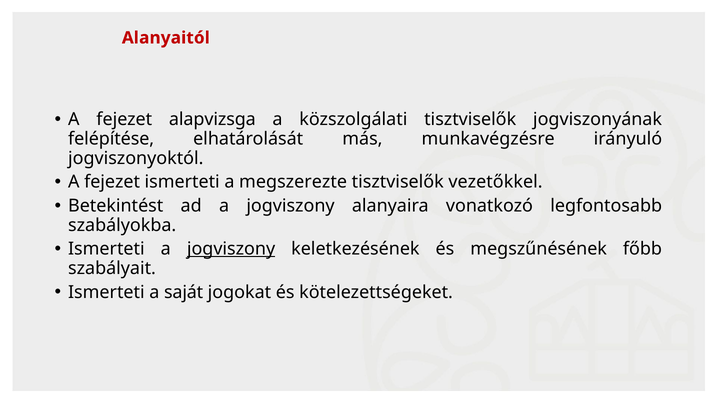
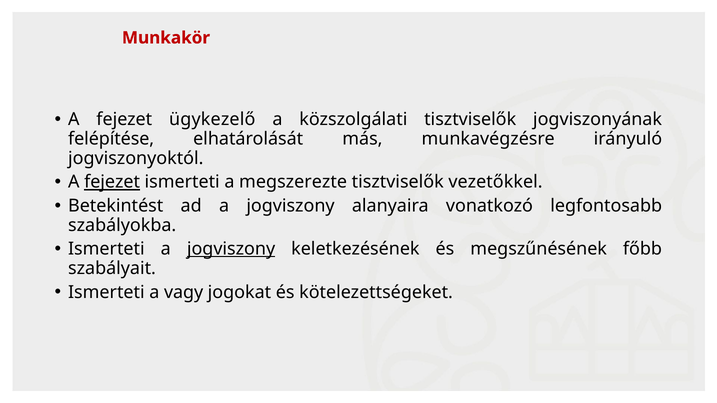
Alanyaitól: Alanyaitól -> Munkakör (166, 38)
alapvizsga: alapvizsga -> ügykezelő (212, 120)
fejezet underline: none -> present (112, 182)
saját: saját -> vagy (184, 292)
